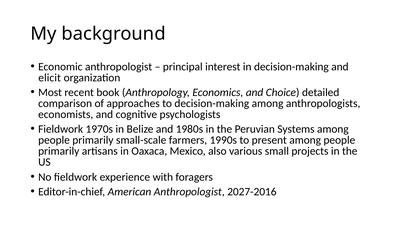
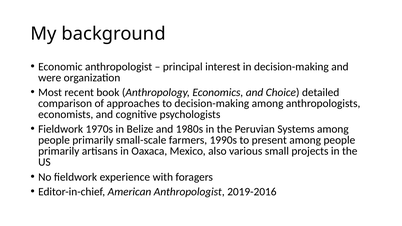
elicit: elicit -> were (50, 78)
2027-2016: 2027-2016 -> 2019-2016 (252, 192)
